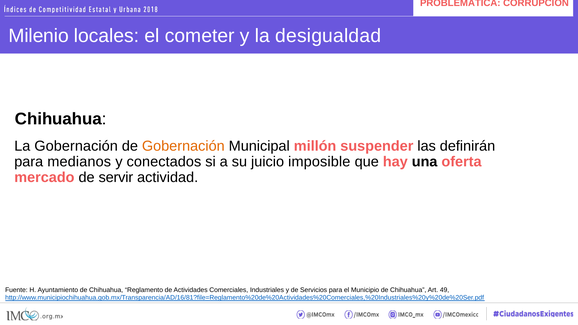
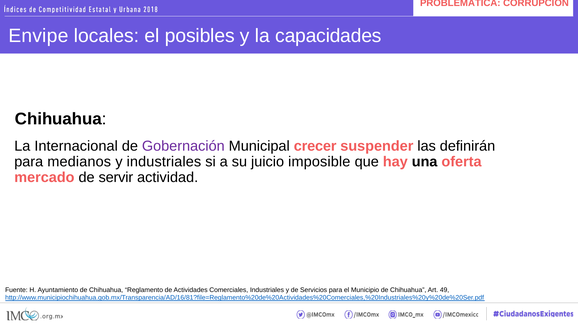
Milenio: Milenio -> Envipe (38, 36)
cometer: cometer -> posibles (200, 36)
desigualdad: desigualdad -> capacidades (328, 36)
La Gobernación: Gobernación -> Internacional (76, 146)
Gobernación colour: orange -> purple (183, 146)
millón: millón -> crecer (315, 146)
y conectados: conectados -> industriales (164, 162)
